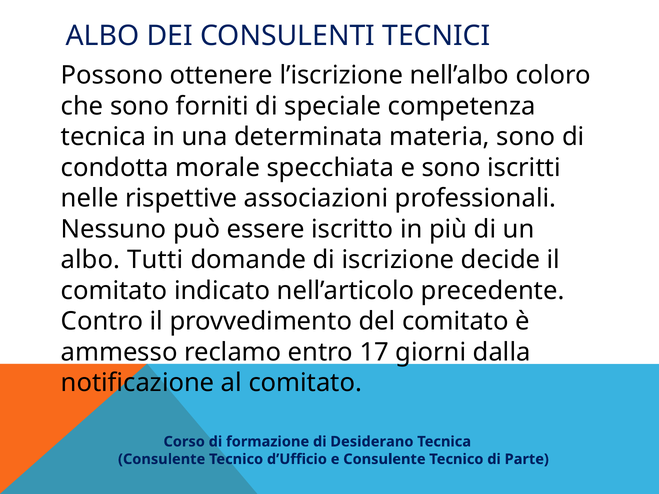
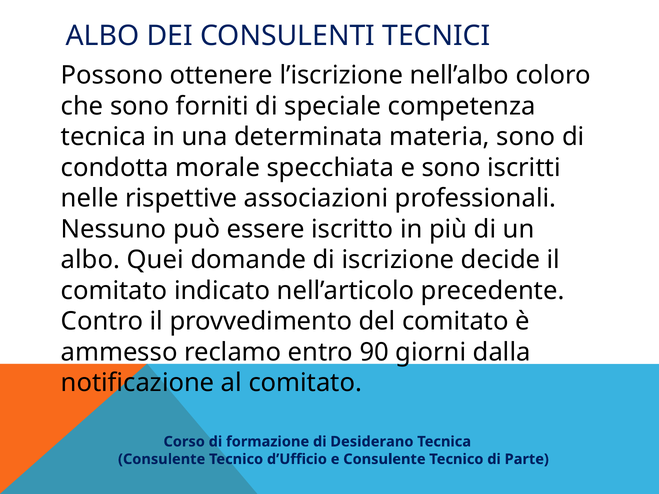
Tutti: Tutti -> Quei (155, 260)
17: 17 -> 90 (374, 352)
